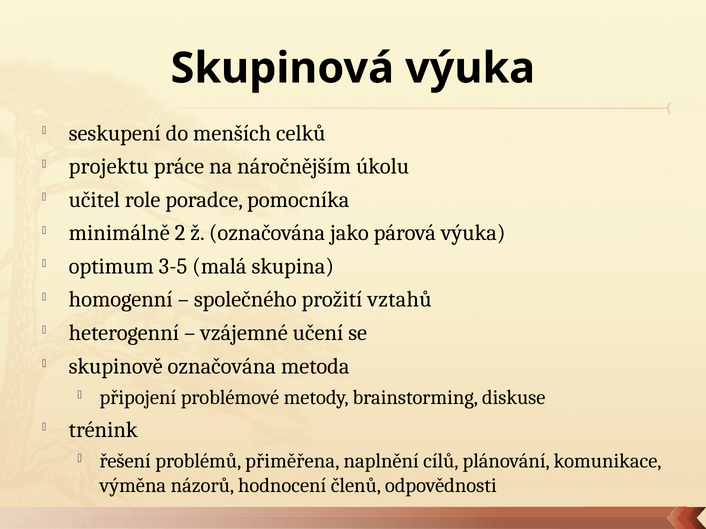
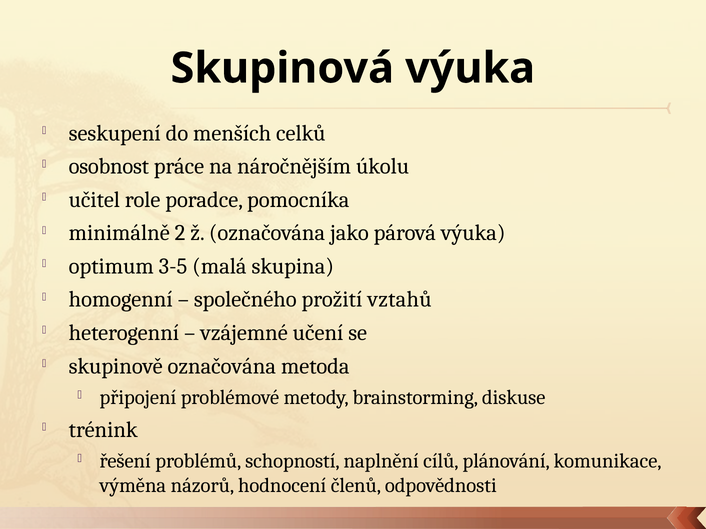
projektu: projektu -> osobnost (109, 167)
přiměřena: přiměřena -> schopností (292, 461)
